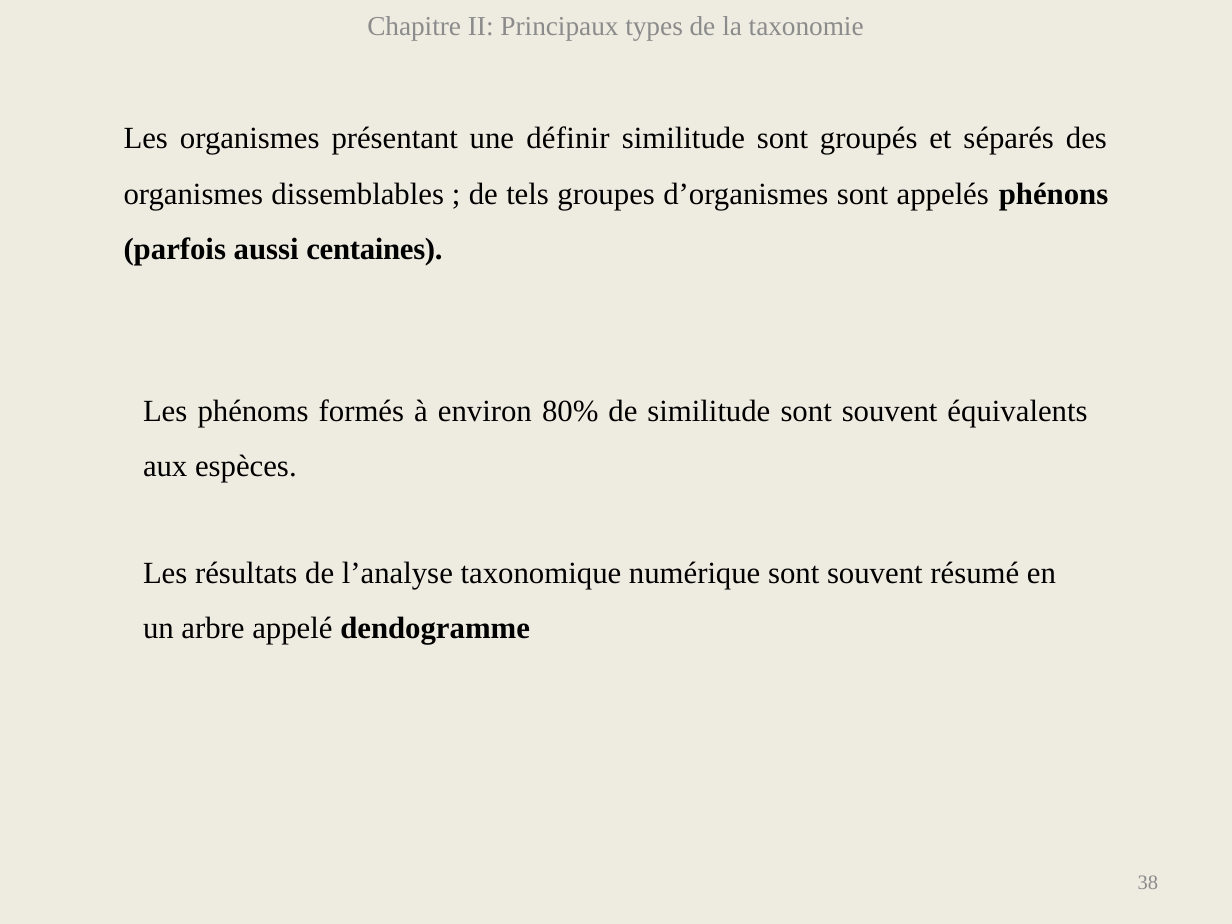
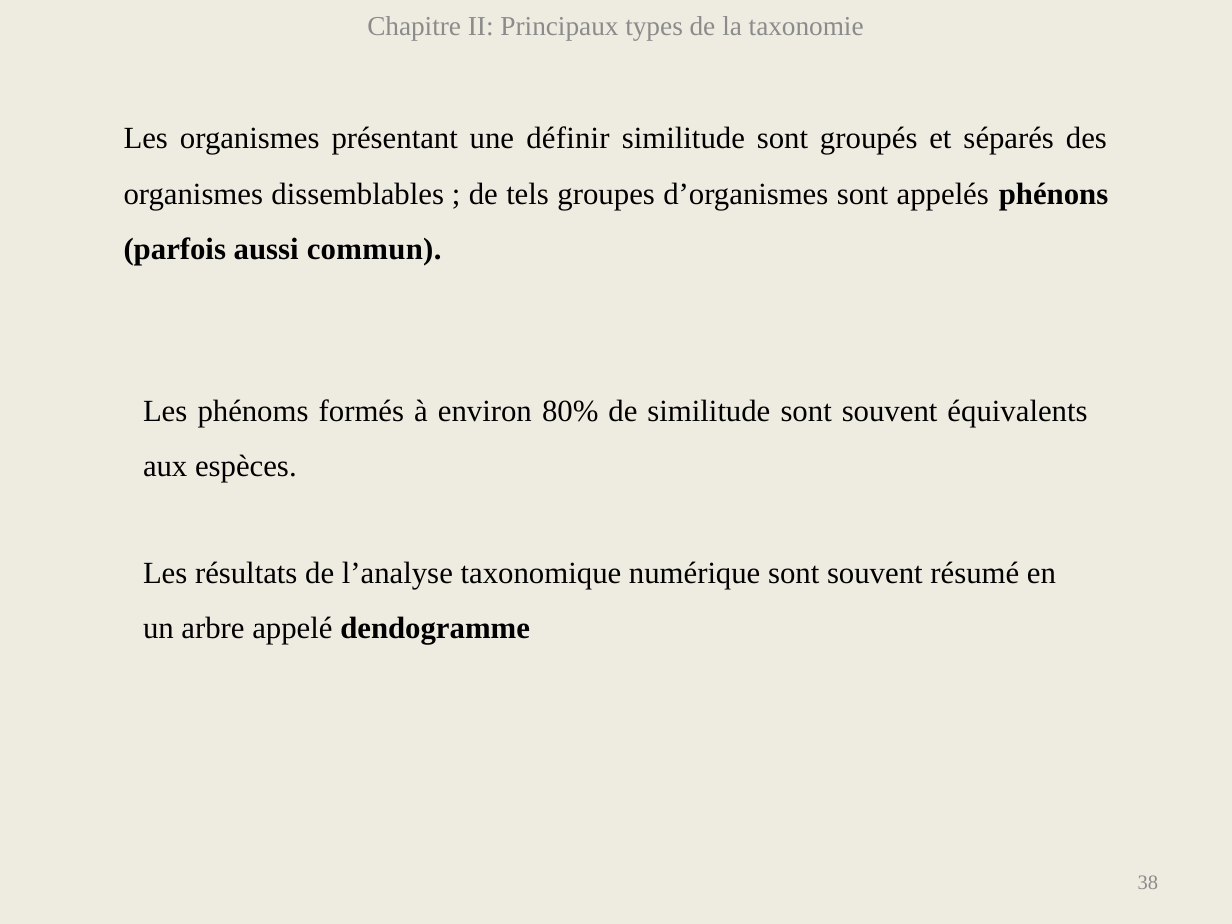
centaines: centaines -> commun (374, 249)
